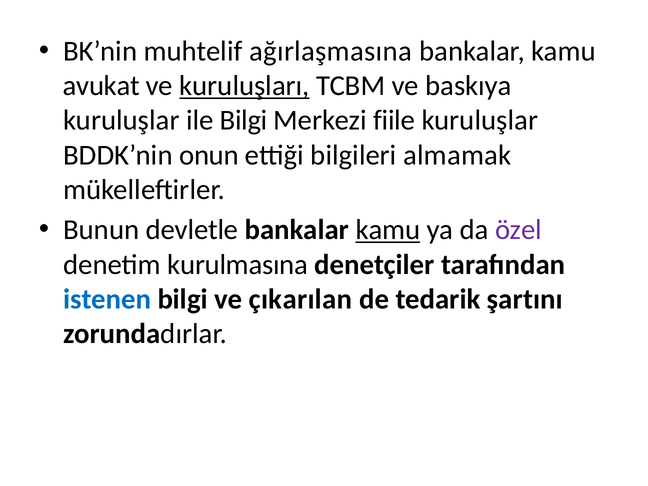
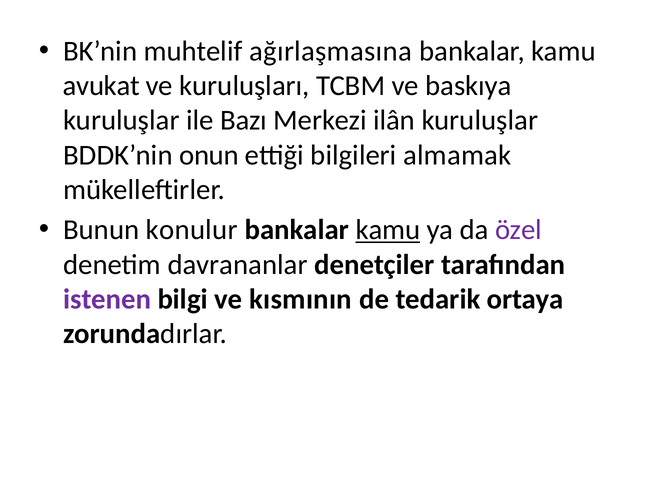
kuruluşları underline: present -> none (244, 86)
ile Bilgi: Bilgi -> Bazı (244, 120)
fiile: fiile -> ilân (394, 120)
devletle: devletle -> konulur (192, 230)
kurulmasına: kurulmasına -> davrananlar (238, 265)
istenen colour: blue -> purple (107, 299)
çıkarılan: çıkarılan -> kısmının (301, 299)
şartını: şartını -> ortaya (525, 299)
